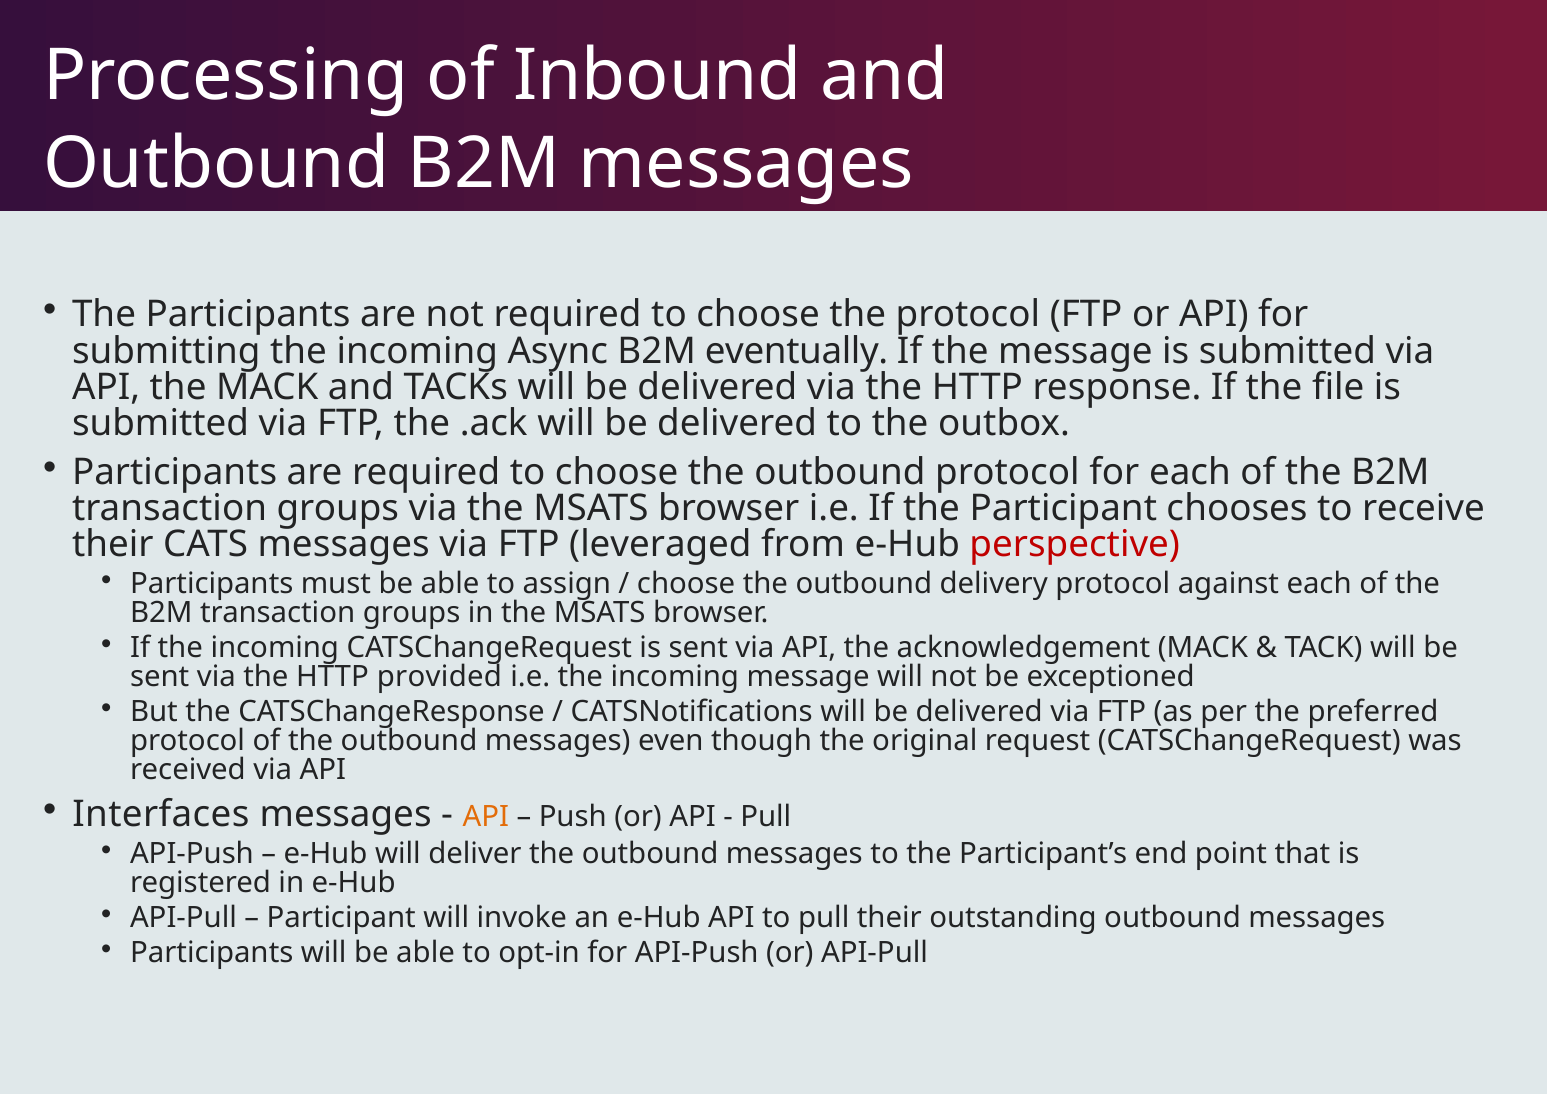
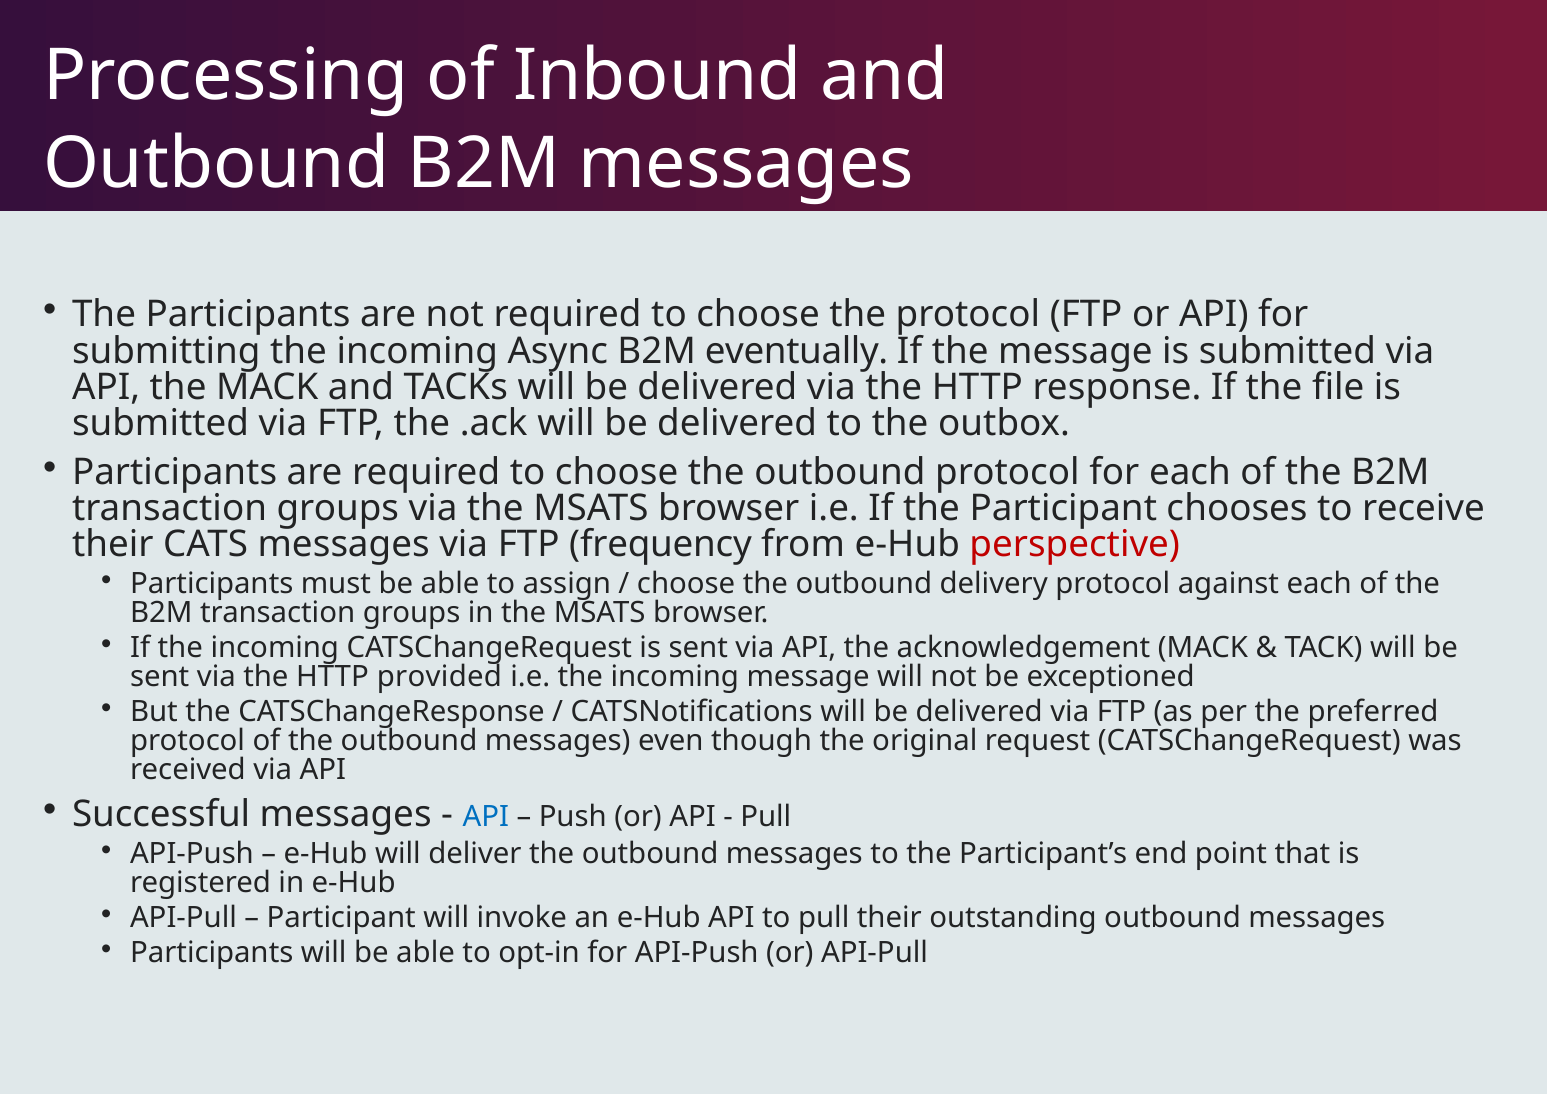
leveraged: leveraged -> frequency (661, 545)
Interfaces: Interfaces -> Successful (161, 814)
API colour: orange -> blue (486, 817)
